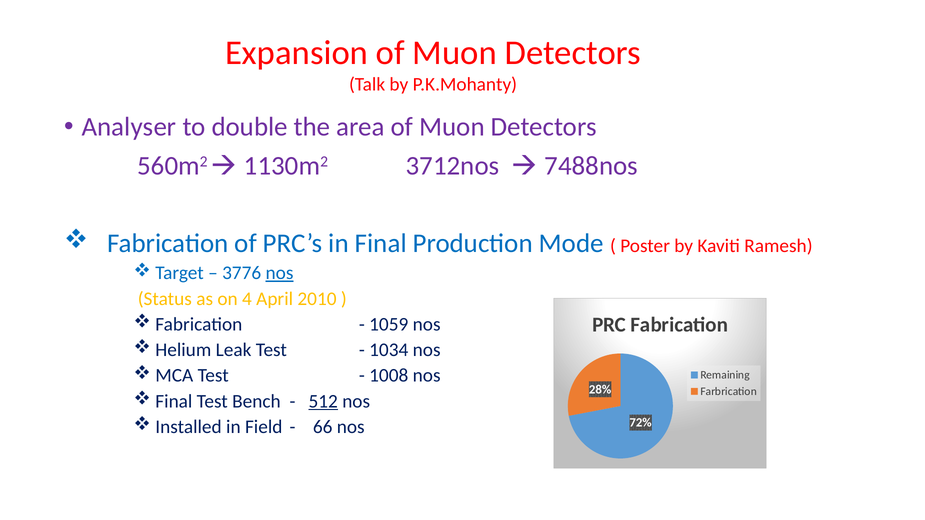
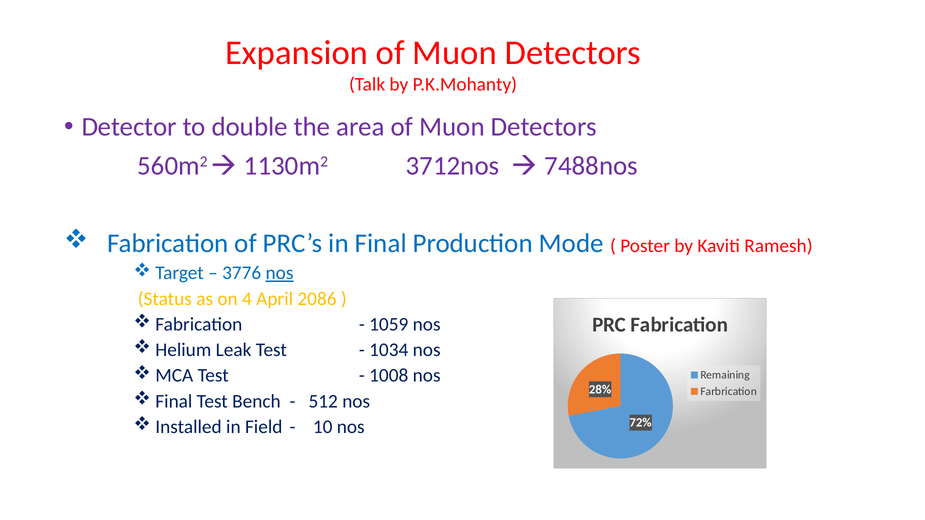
Analyser: Analyser -> Detector (129, 127)
2010: 2010 -> 2086 (317, 299)
512 underline: present -> none (323, 401)
66: 66 -> 10 (323, 427)
